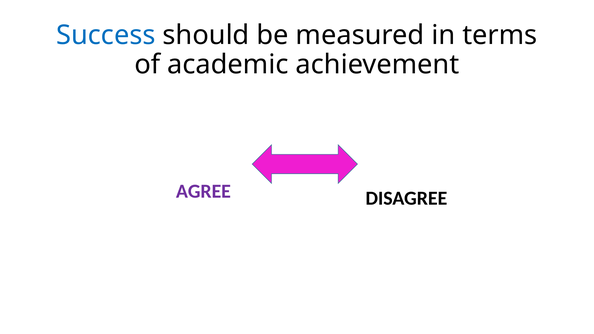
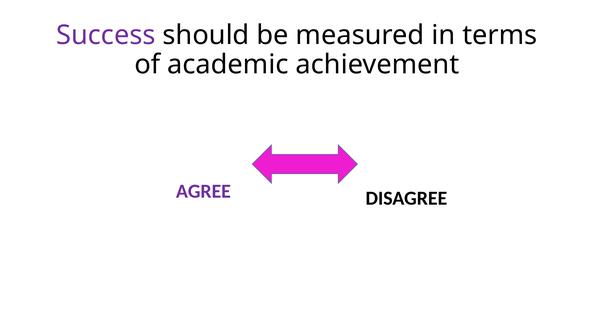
Success colour: blue -> purple (106, 35)
